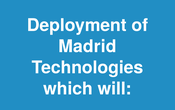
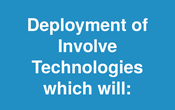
Madrid: Madrid -> Involve (88, 46)
